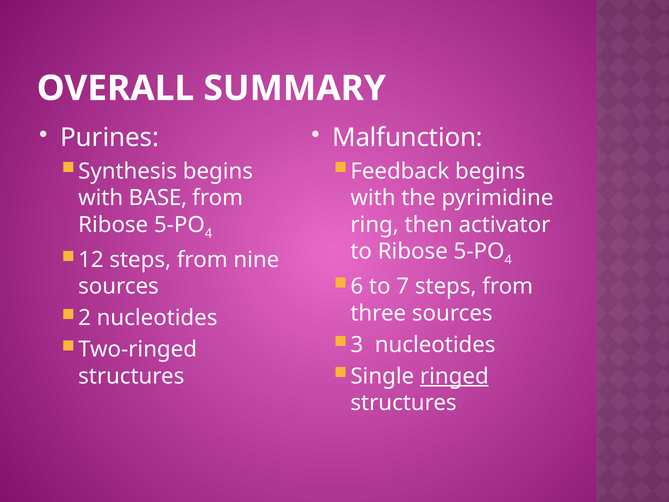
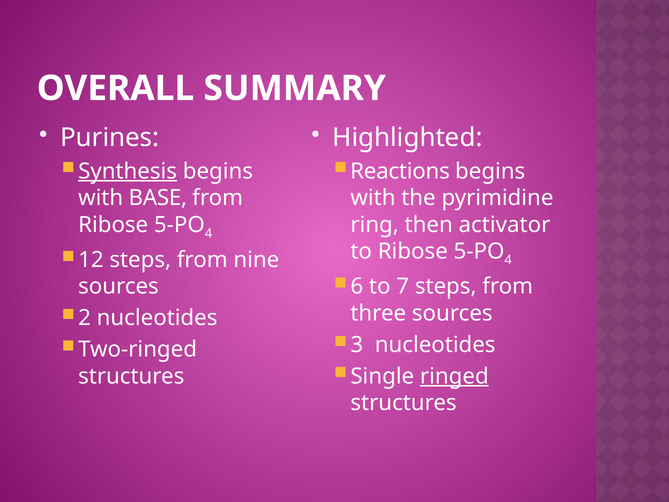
Malfunction: Malfunction -> Highlighted (407, 138)
Synthesis underline: none -> present (128, 171)
Feedback: Feedback -> Reactions (400, 171)
